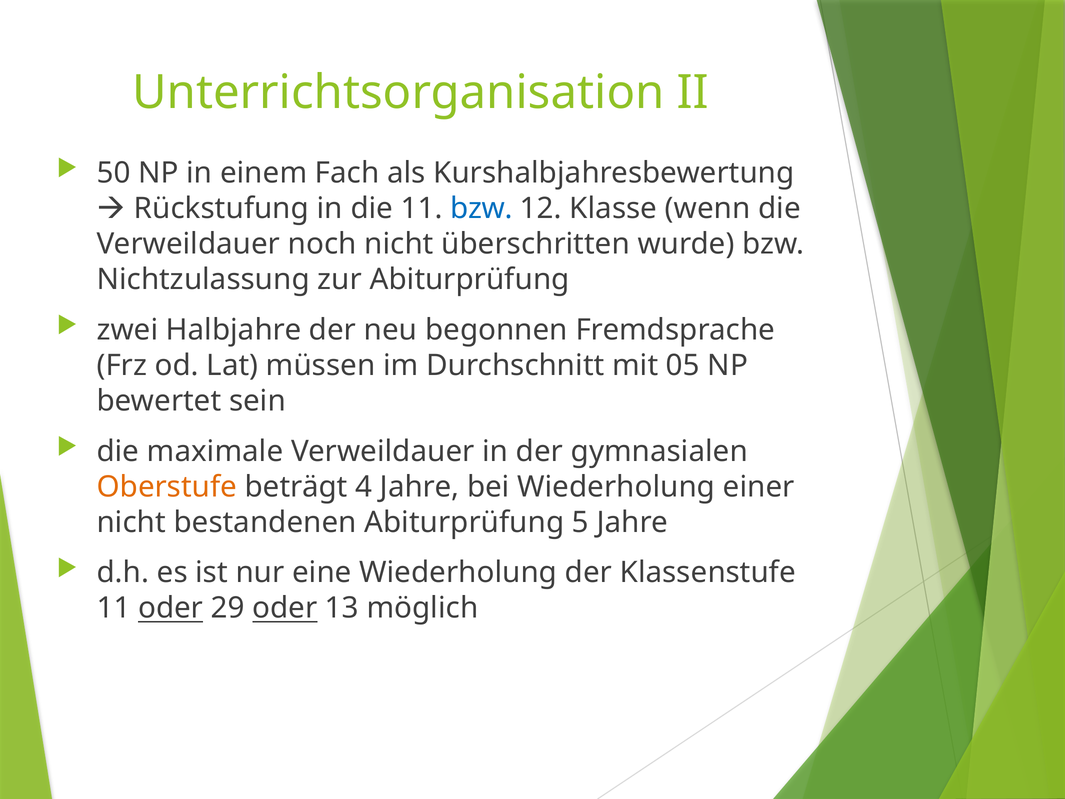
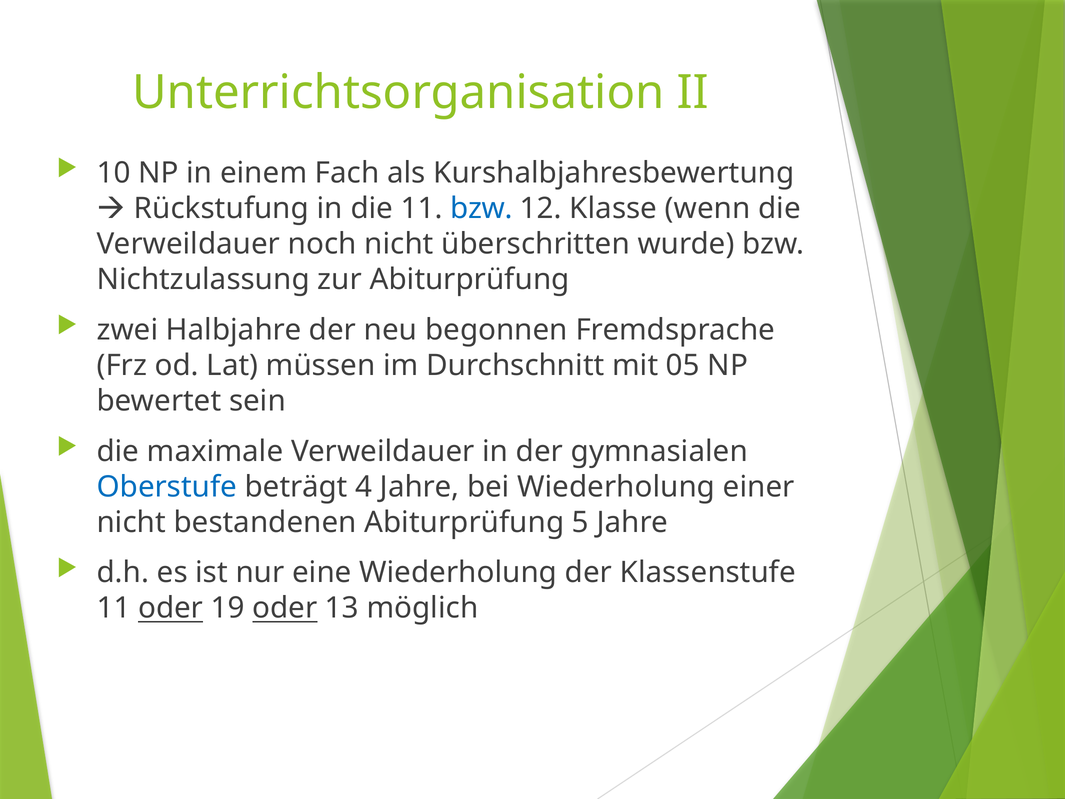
50: 50 -> 10 (114, 173)
Oberstufe colour: orange -> blue (167, 487)
29: 29 -> 19 (228, 608)
